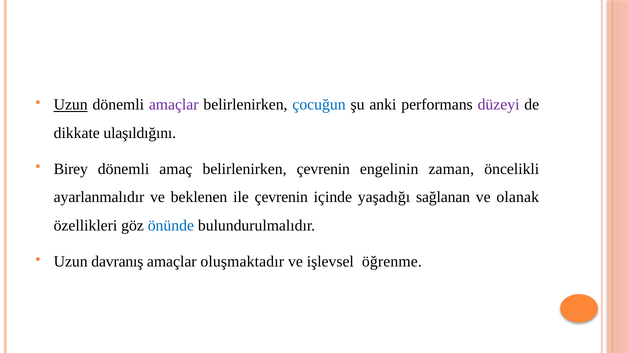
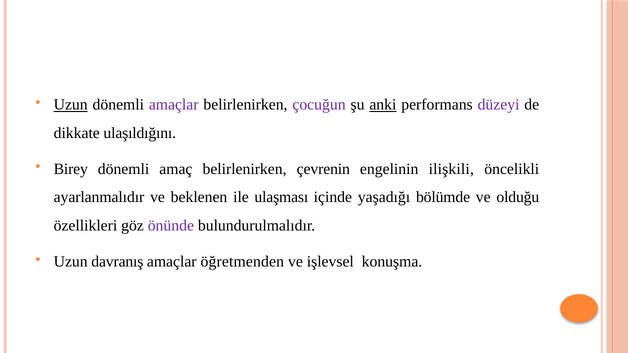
çocuğun colour: blue -> purple (319, 105)
anki underline: none -> present (383, 105)
zaman: zaman -> ilişkili (451, 169)
ile çevrenin: çevrenin -> ulaşması (281, 197)
sağlanan: sağlanan -> bölümde (443, 197)
olanak: olanak -> olduğu (518, 197)
önünde colour: blue -> purple (171, 226)
oluşmaktadır: oluşmaktadır -> öğretmenden (242, 262)
öğrenme: öğrenme -> konuşma (392, 262)
